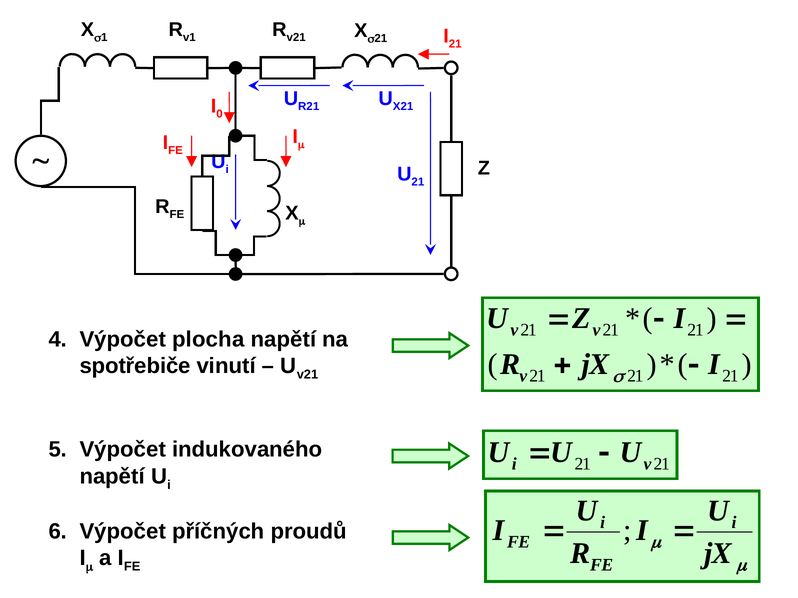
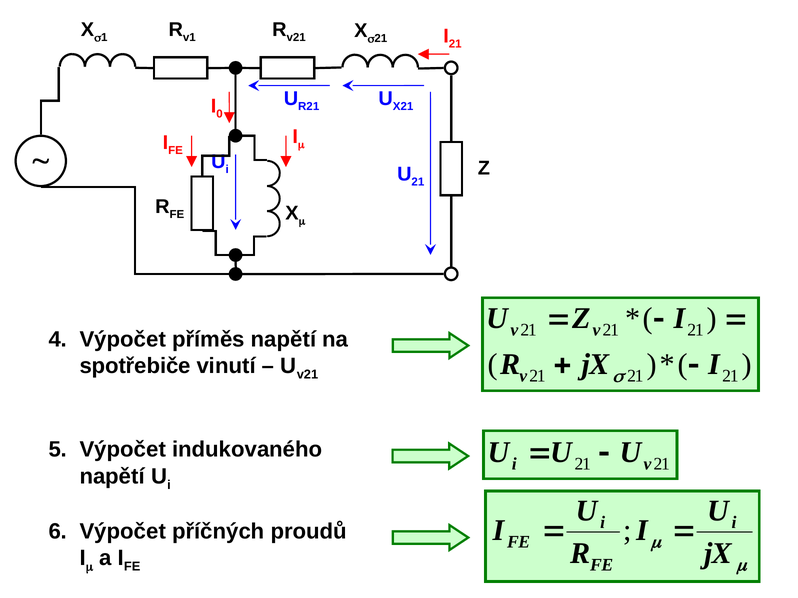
plocha: plocha -> příměs (208, 339)
